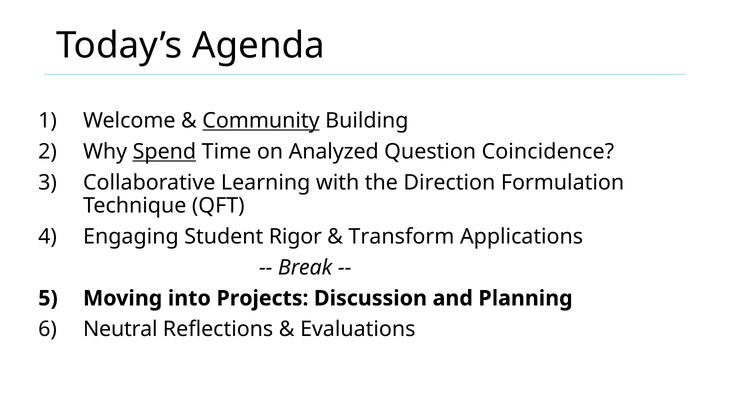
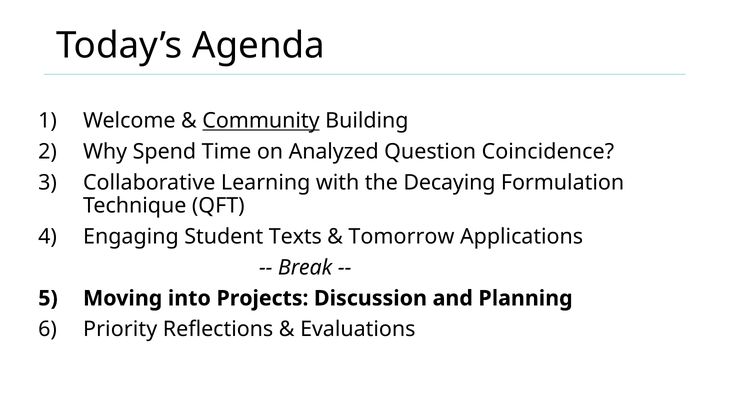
Spend underline: present -> none (164, 152)
Direction: Direction -> Decaying (449, 183)
Rigor: Rigor -> Texts (295, 237)
Transform: Transform -> Tomorrow (401, 237)
Neutral: Neutral -> Priority (120, 329)
